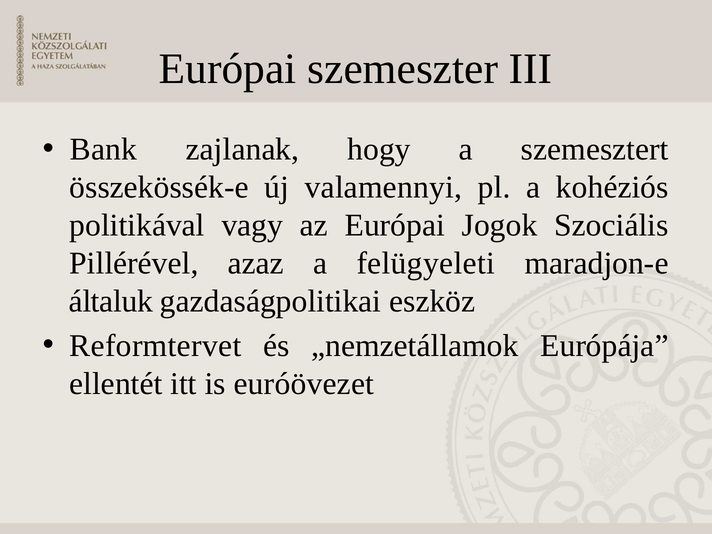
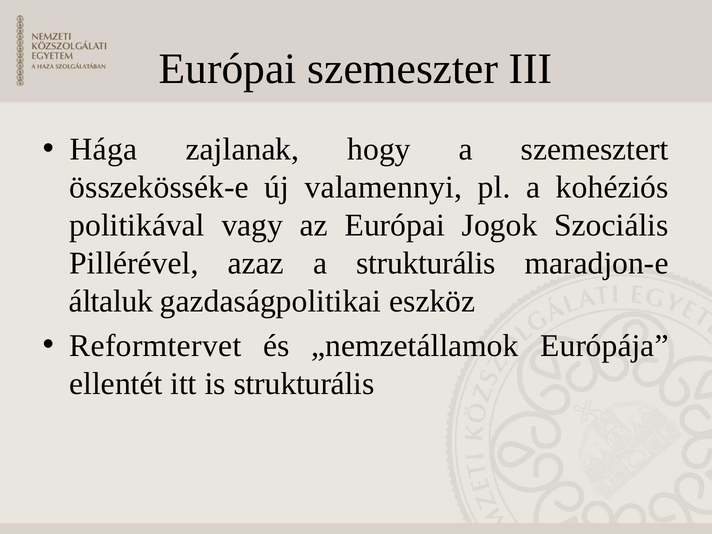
Bank: Bank -> Hága (103, 149)
a felügyeleti: felügyeleti -> strukturális (426, 263)
is euróövezet: euróövezet -> strukturális (304, 384)
